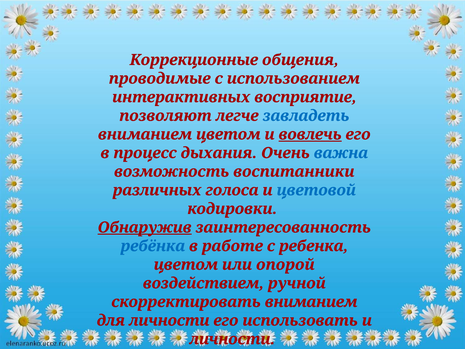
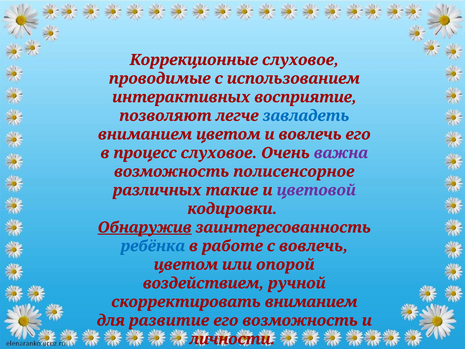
Коррекционные общения: общения -> слуховое (300, 60)
вовлечь underline: present -> none (310, 134)
процесс дыхания: дыхания -> слуховое (219, 153)
важна colour: blue -> purple (341, 153)
воспитанники: воспитанники -> полисенсорное (294, 171)
голоса: голоса -> такие (232, 190)
цветовой colour: blue -> purple (316, 190)
с ребенка: ребенка -> вовлечь (314, 246)
для личности: личности -> развитие (169, 320)
его использовать: использовать -> возможность (300, 320)
